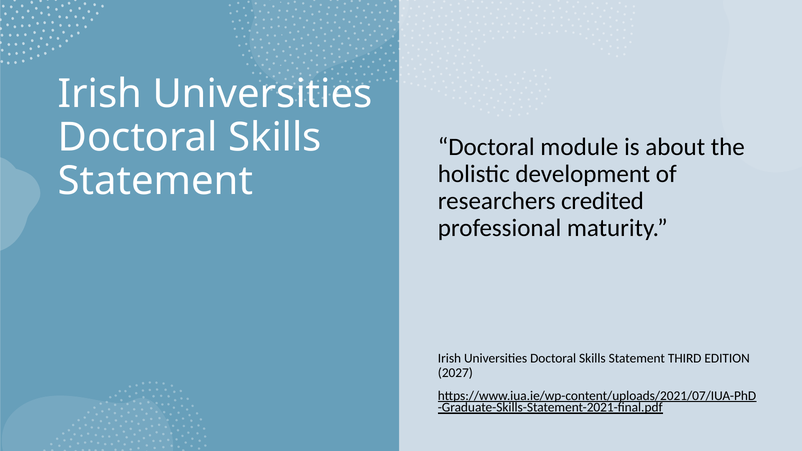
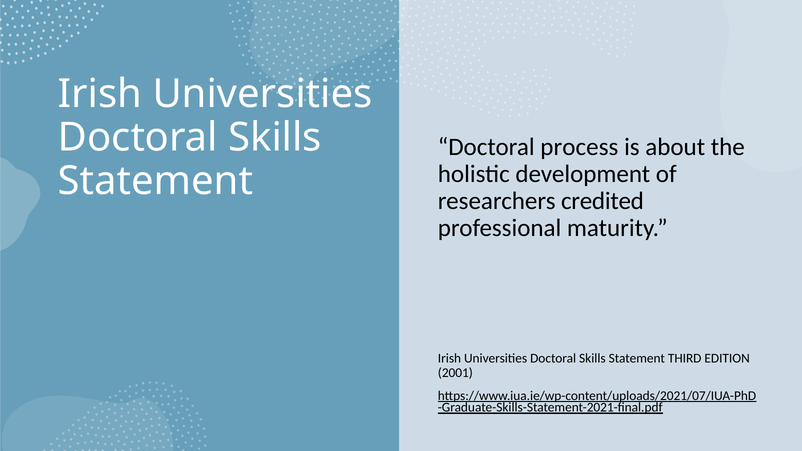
module: module -> process (579, 147)
2027: 2027 -> 2001 (455, 373)
